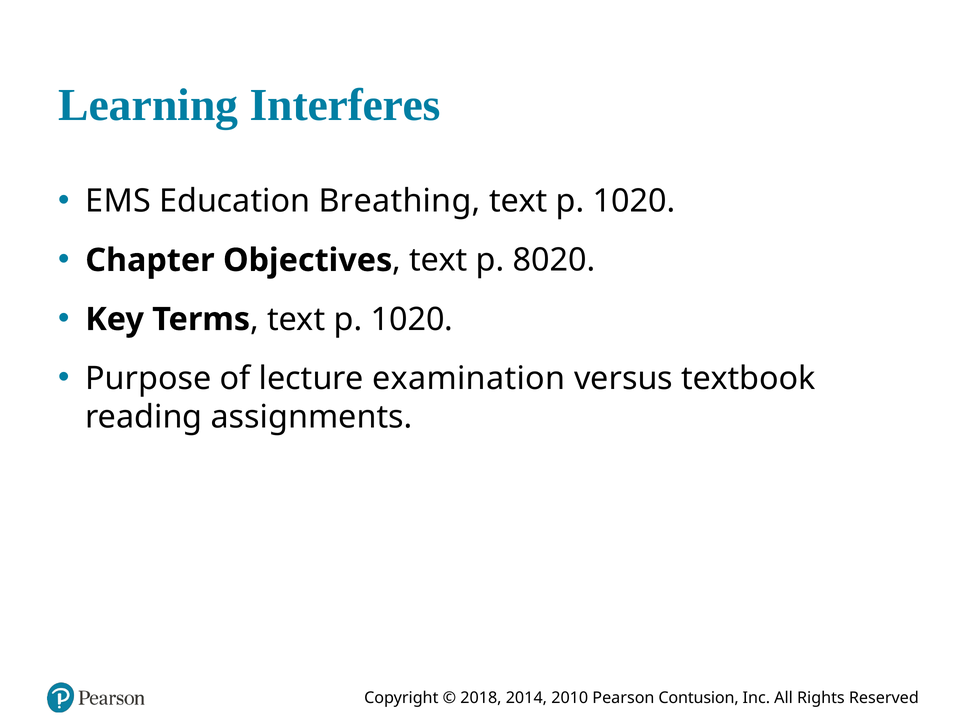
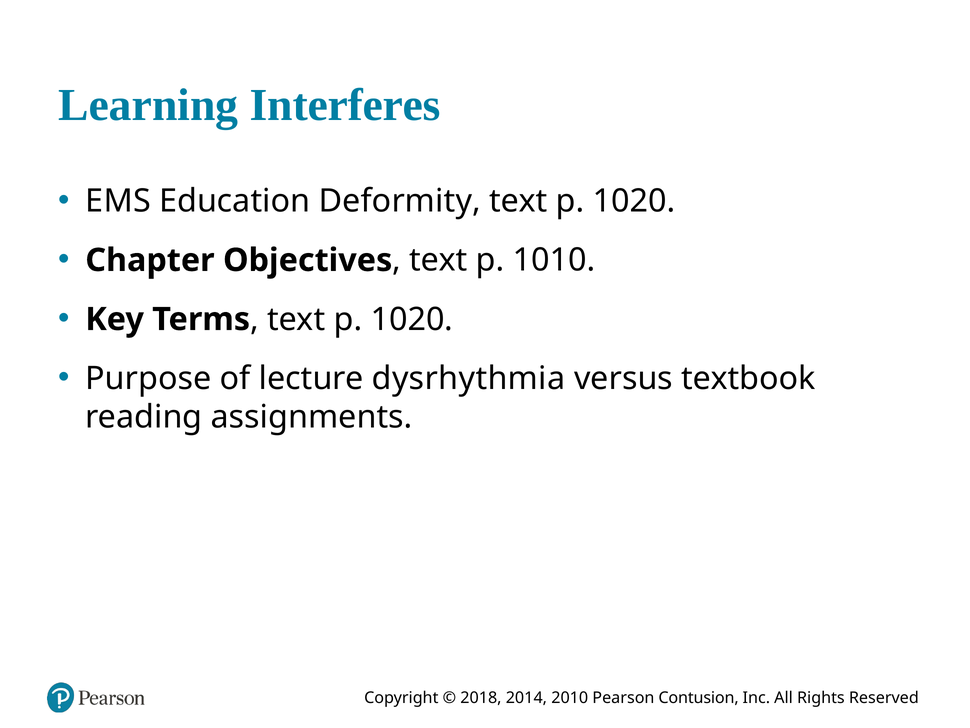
Breathing: Breathing -> Deformity (400, 201)
8020: 8020 -> 1010 (554, 260)
examination: examination -> dysrhythmia (469, 378)
